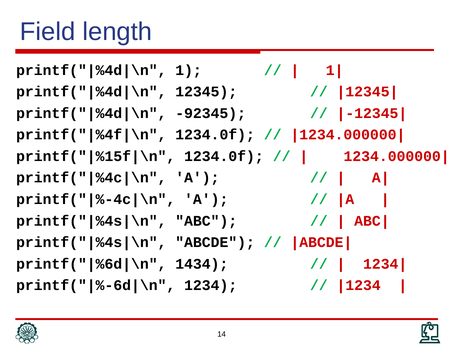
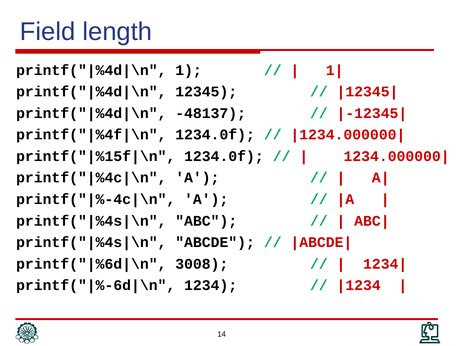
-92345: -92345 -> -48137 (211, 113)
1434: 1434 -> 3008 (202, 264)
